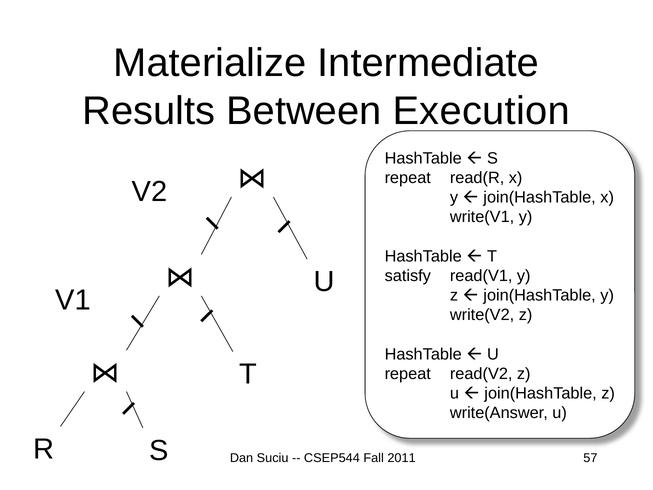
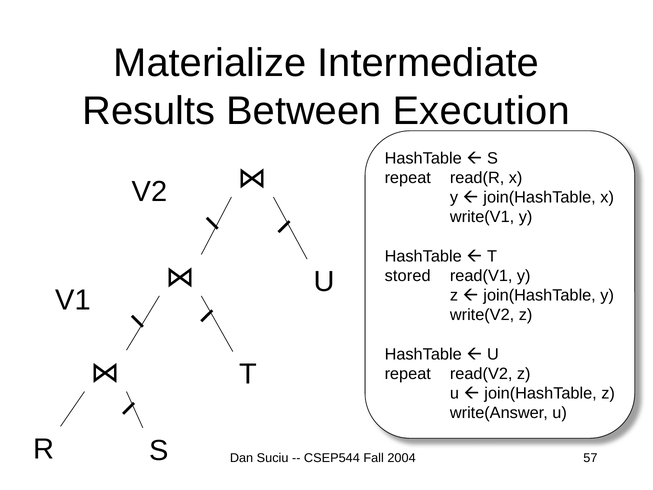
satisfy: satisfy -> stored (408, 276)
2011: 2011 -> 2004 (402, 458)
